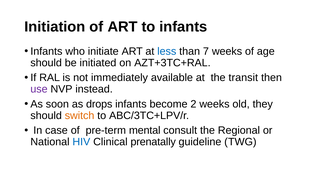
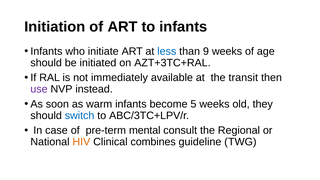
7: 7 -> 9 (206, 51)
drops: drops -> warm (99, 104)
2: 2 -> 5 (193, 104)
switch colour: orange -> blue (80, 116)
HIV colour: blue -> orange (81, 142)
prenatally: prenatally -> combines (153, 142)
